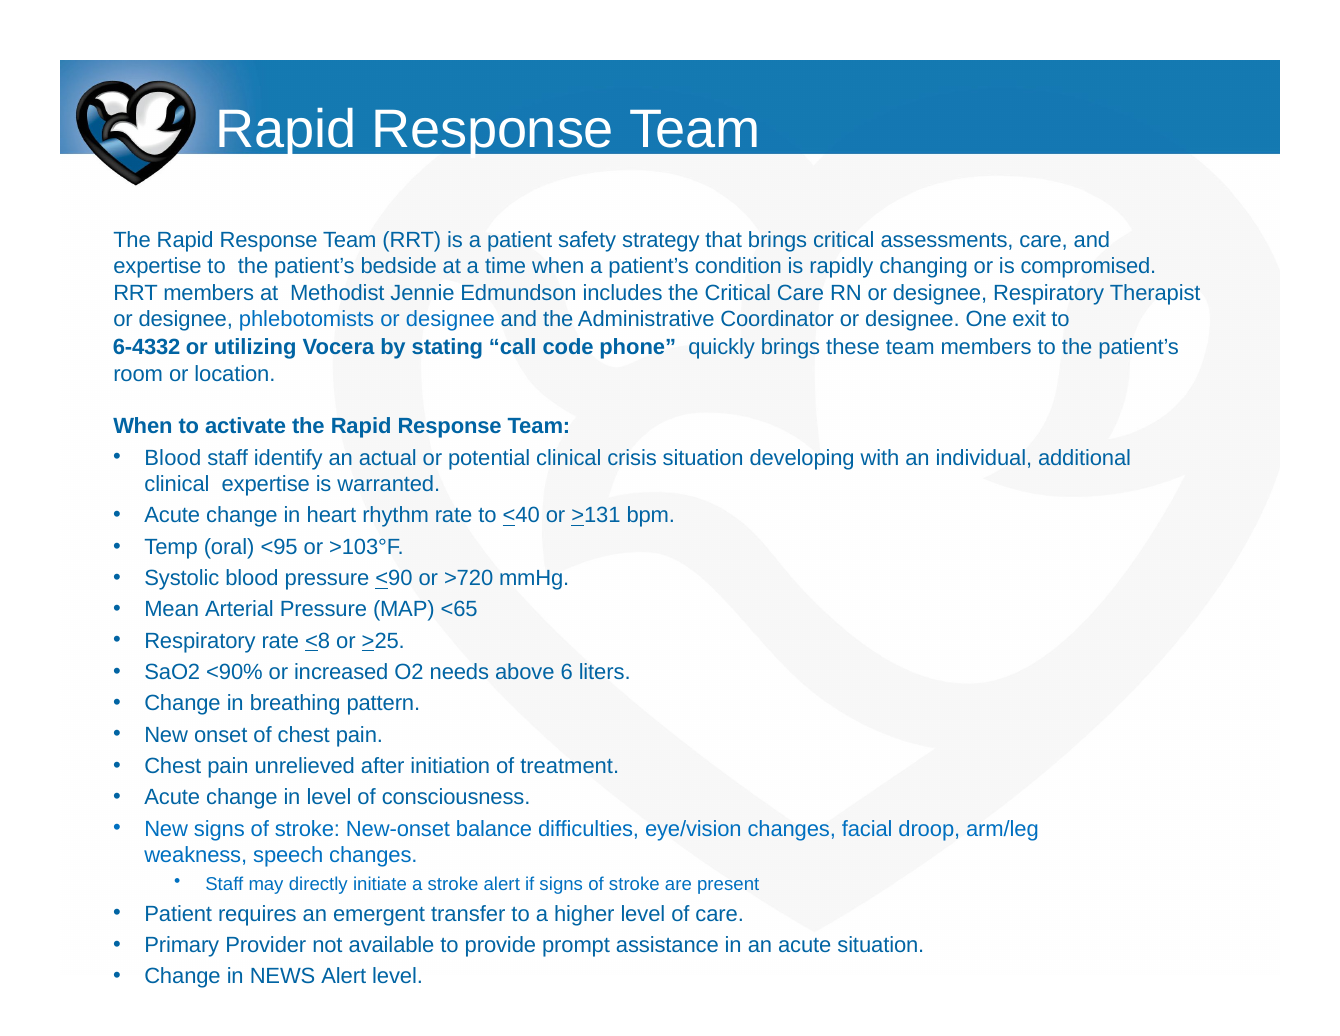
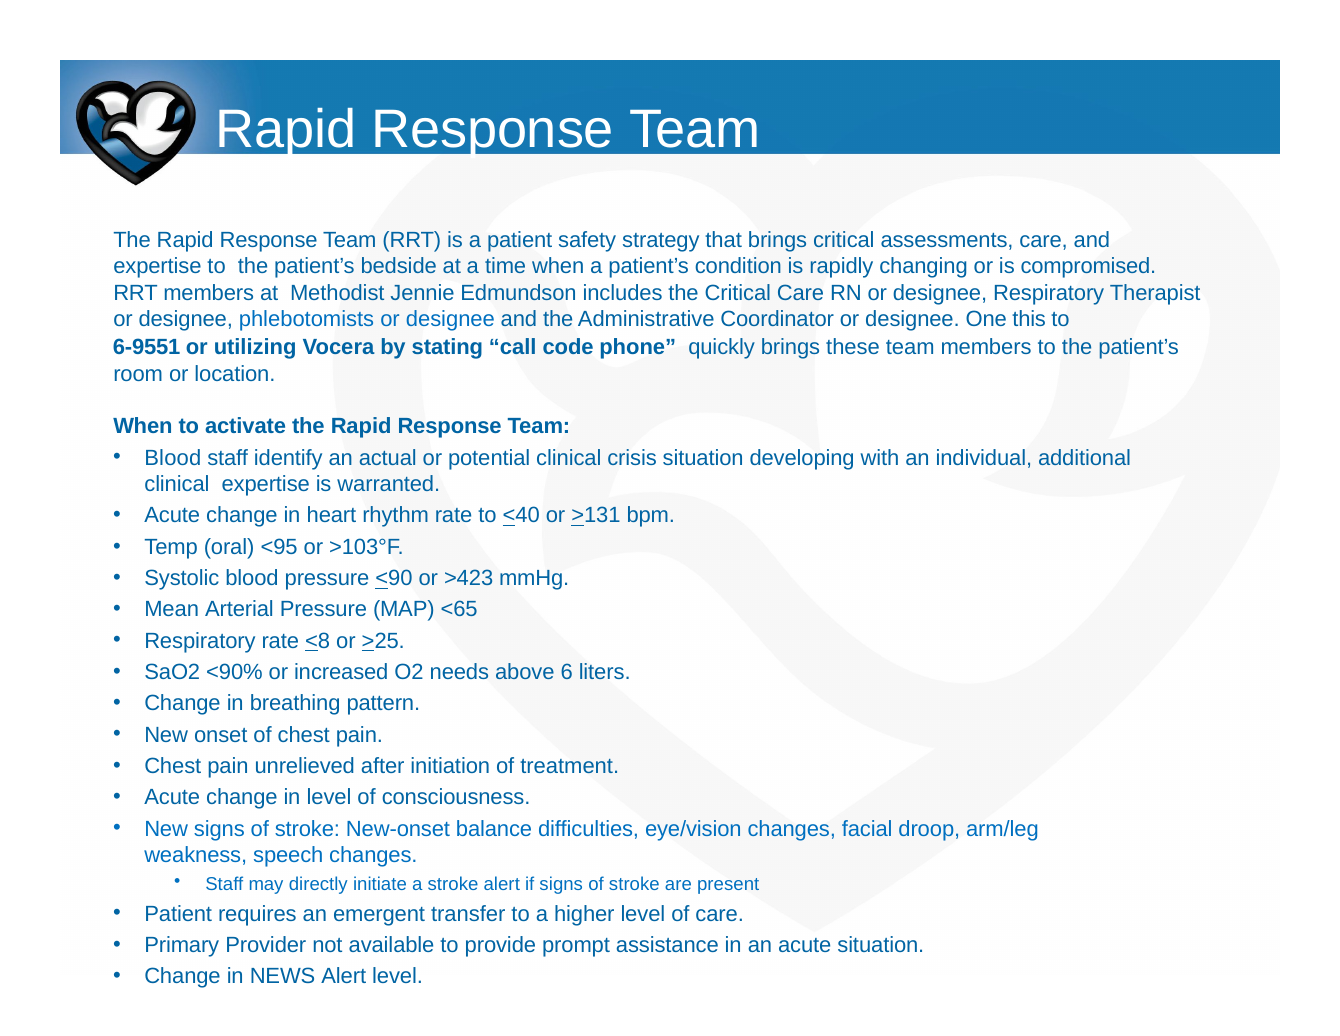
exit: exit -> this (1029, 319)
6-4332: 6-4332 -> 6-9551 (147, 347)
>720: >720 -> >423 (469, 578)
